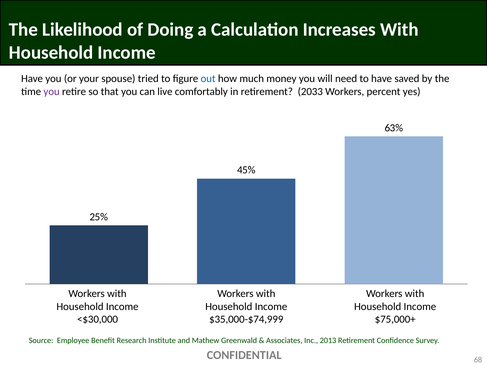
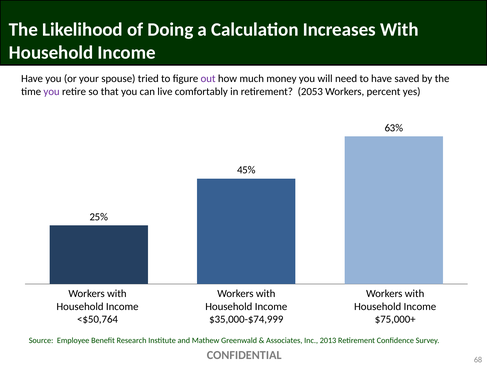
out colour: blue -> purple (208, 79)
2033: 2033 -> 2053 (310, 92)
<$30,000: <$30,000 -> <$50,764 (98, 320)
